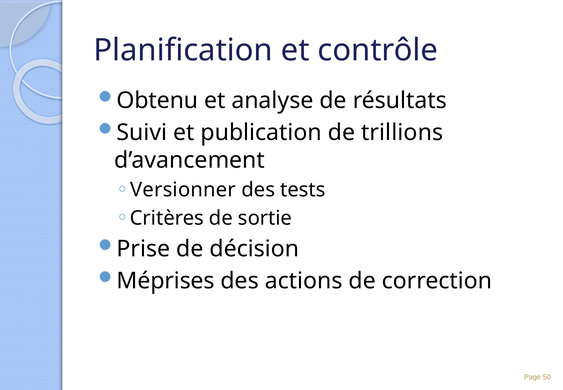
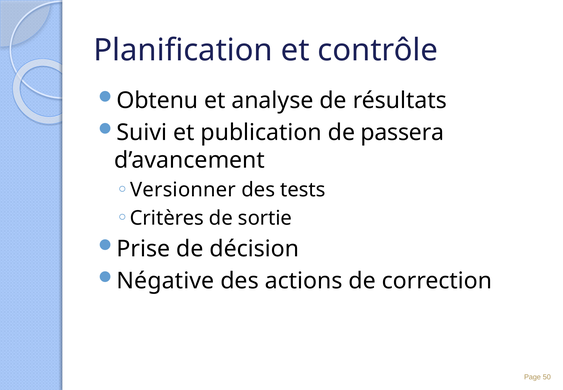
trillions: trillions -> passera (402, 132)
Méprises: Méprises -> Négative (165, 281)
